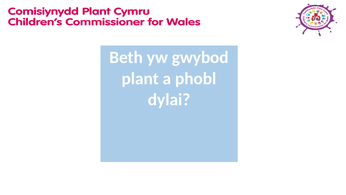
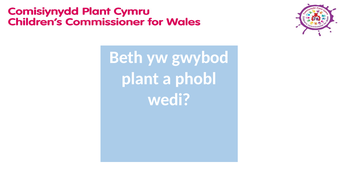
dylai: dylai -> wedi (169, 100)
